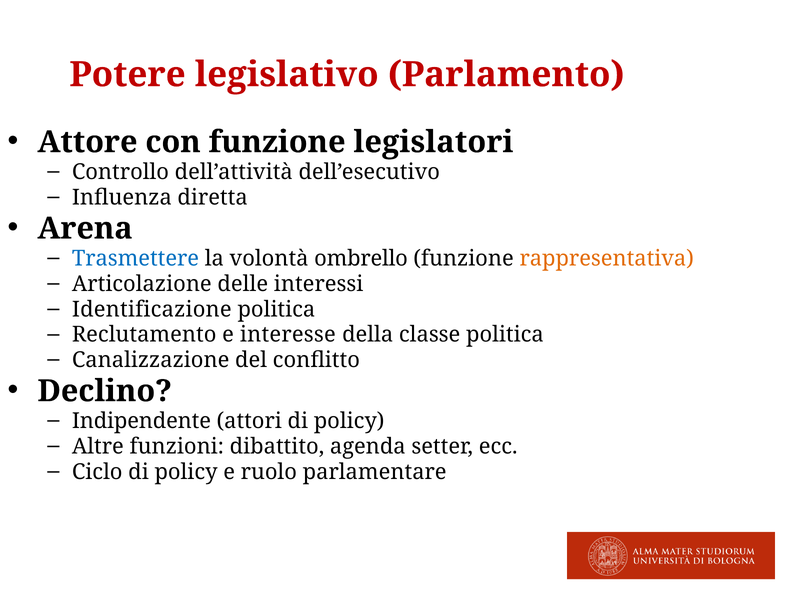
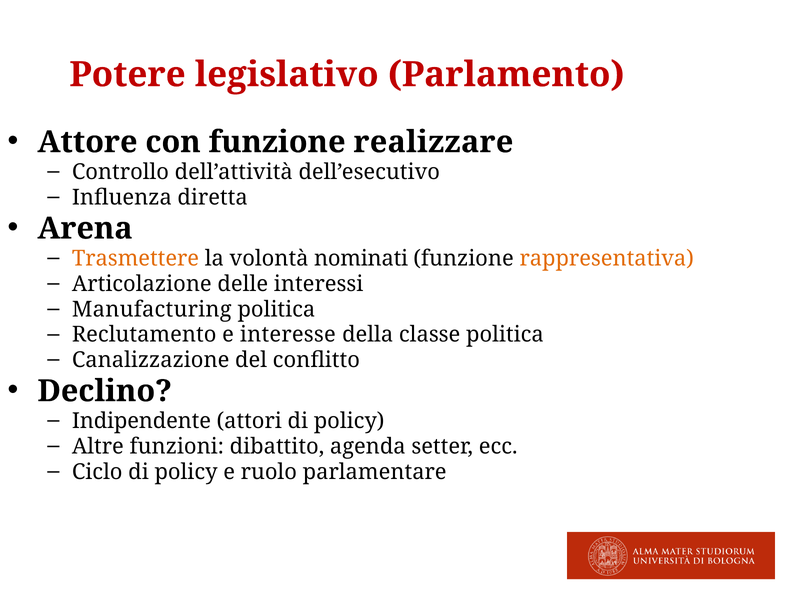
legislatori: legislatori -> realizzare (433, 142)
Trasmettere colour: blue -> orange (135, 258)
ombrello: ombrello -> nominati (361, 258)
Identificazione: Identificazione -> Manufacturing (152, 309)
